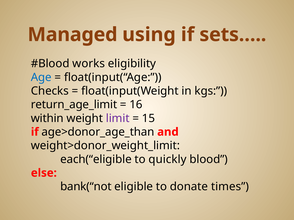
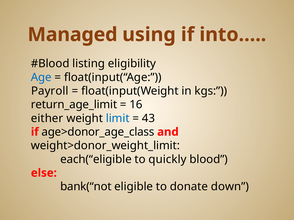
sets…: sets… -> into… (233, 35)
works: works -> listing (89, 64)
Checks: Checks -> Payroll (50, 91)
within: within -> either (47, 119)
limit colour: purple -> blue (118, 119)
15: 15 -> 43 (149, 119)
age>donor_age_than: age>donor_age_than -> age>donor_age_class (98, 132)
times: times -> down (230, 187)
